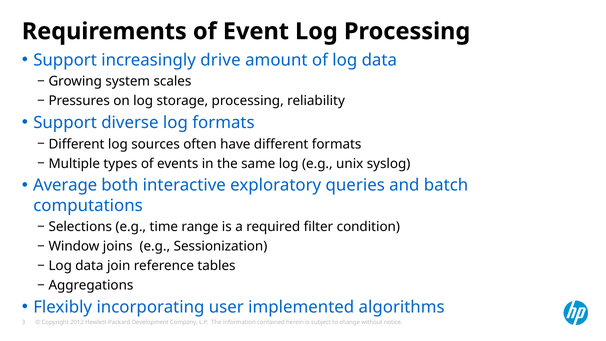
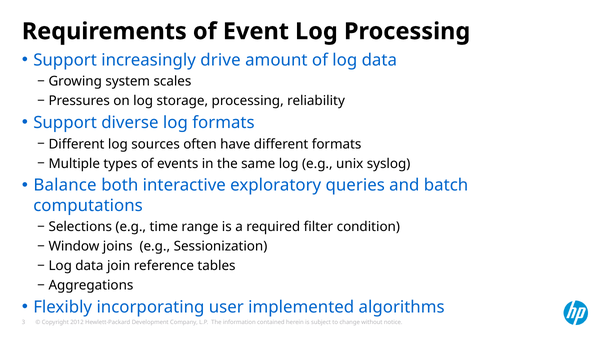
Average: Average -> Balance (65, 185)
